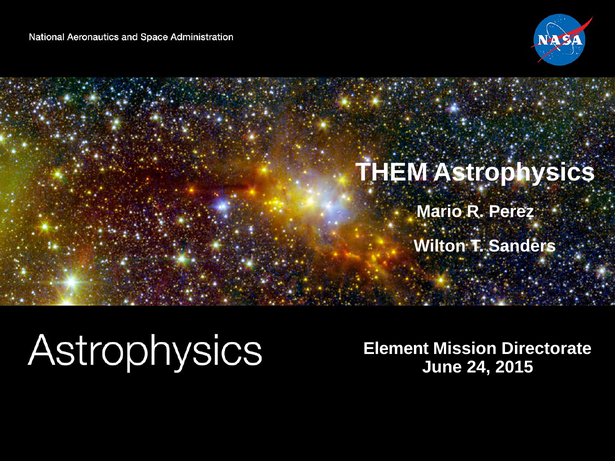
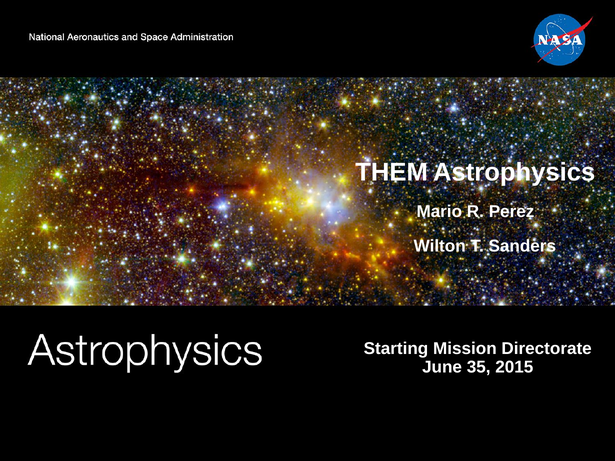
Element: Element -> Starting (396, 349)
24: 24 -> 35 (479, 367)
